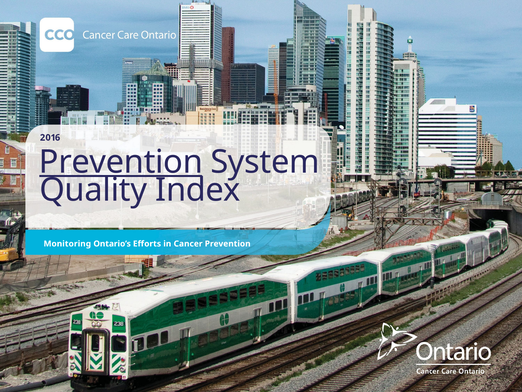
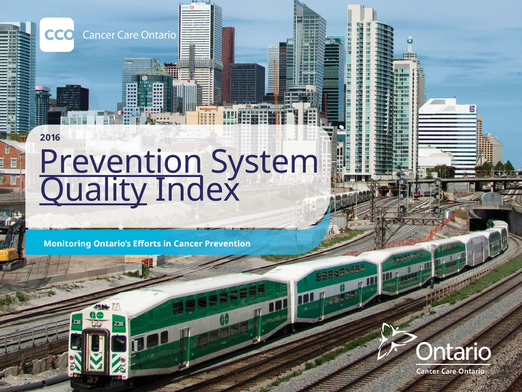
Quality underline: none -> present (93, 190)
